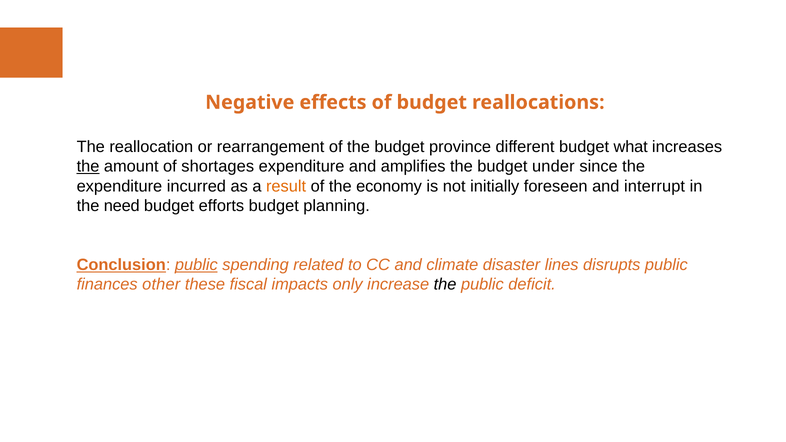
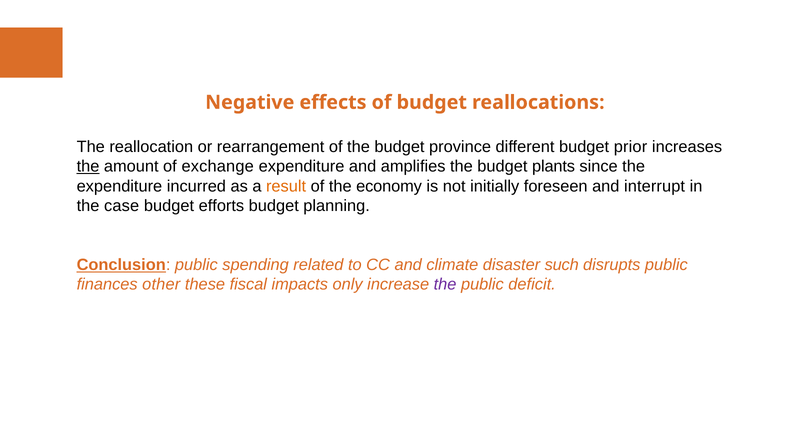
what: what -> prior (631, 147)
shortages: shortages -> exchange (218, 167)
under: under -> plants (554, 167)
need: need -> case (122, 206)
public underline: present -> none (196, 265)
lines: lines -> such (562, 265)
the colour: black -> purple (445, 285)
